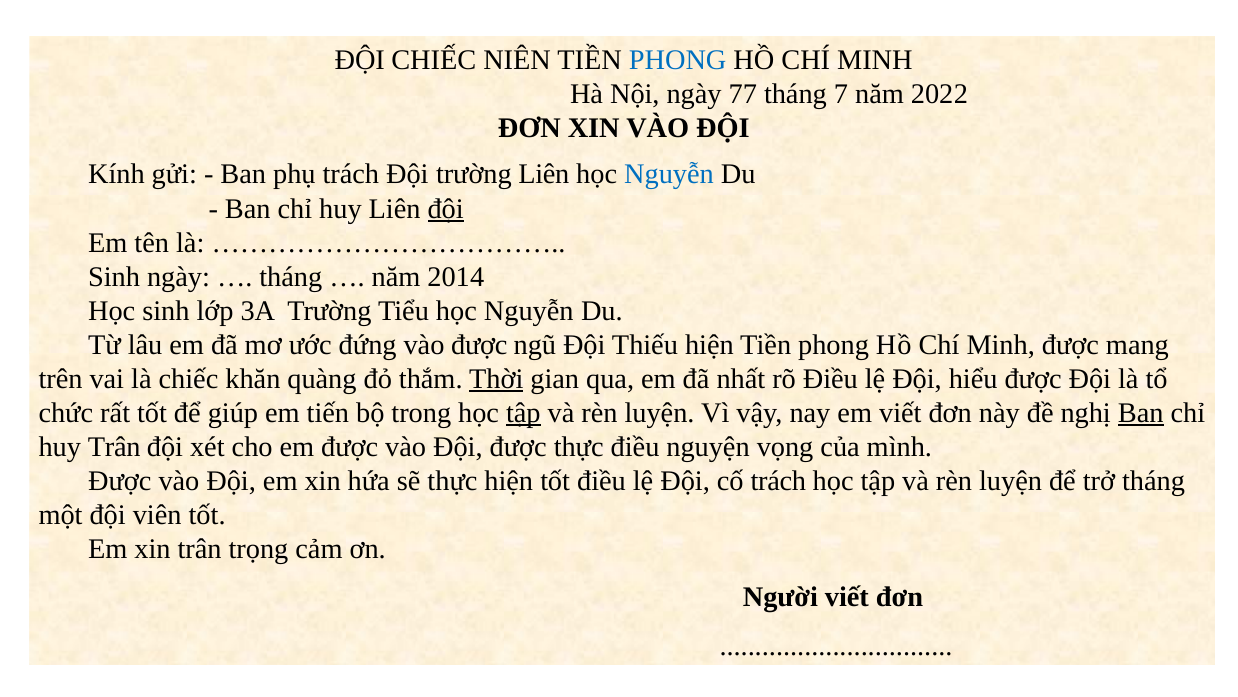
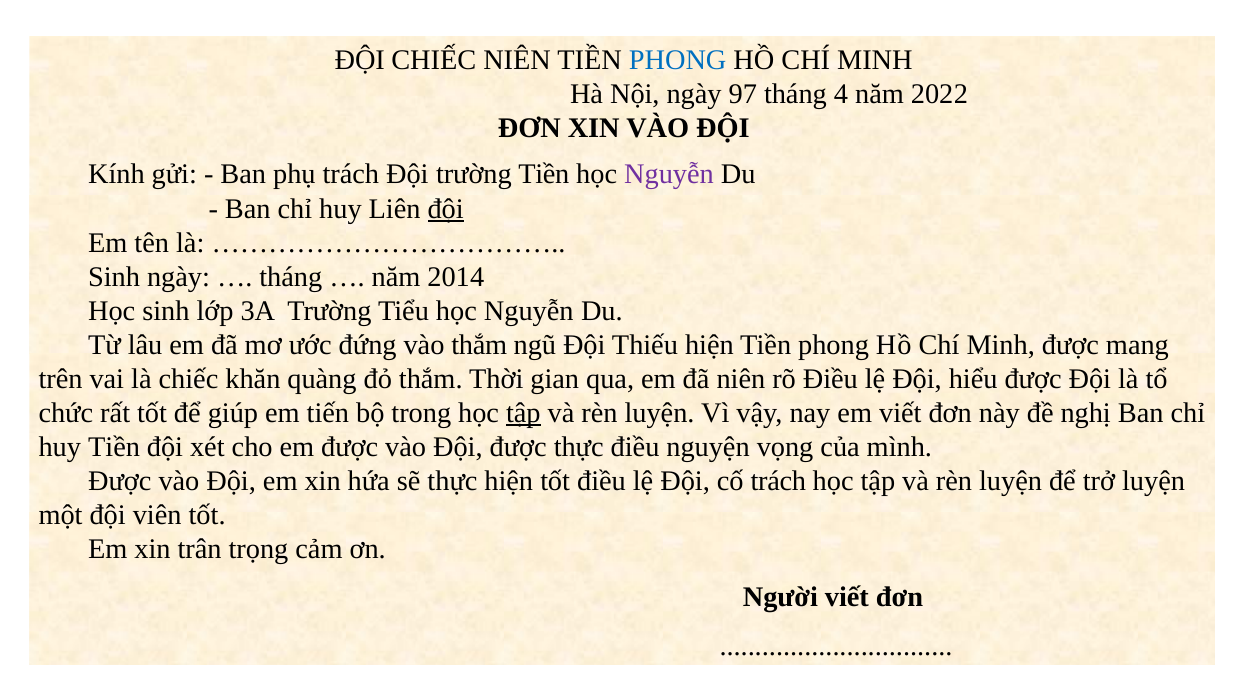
77: 77 -> 97 (743, 94)
7: 7 -> 4 (841, 94)
trường Liên: Liên -> Tiền (544, 174)
Nguyễn colour: blue -> purple (669, 174)
vào được: được -> thắm (479, 345)
Thời underline: present -> none (496, 379)
đã nhất: nhất -> niên (741, 379)
Ban underline: present -> none (1141, 413)
huy Trân: Trân -> Tiền (114, 447)
trở tháng: tháng -> luyện (1154, 481)
